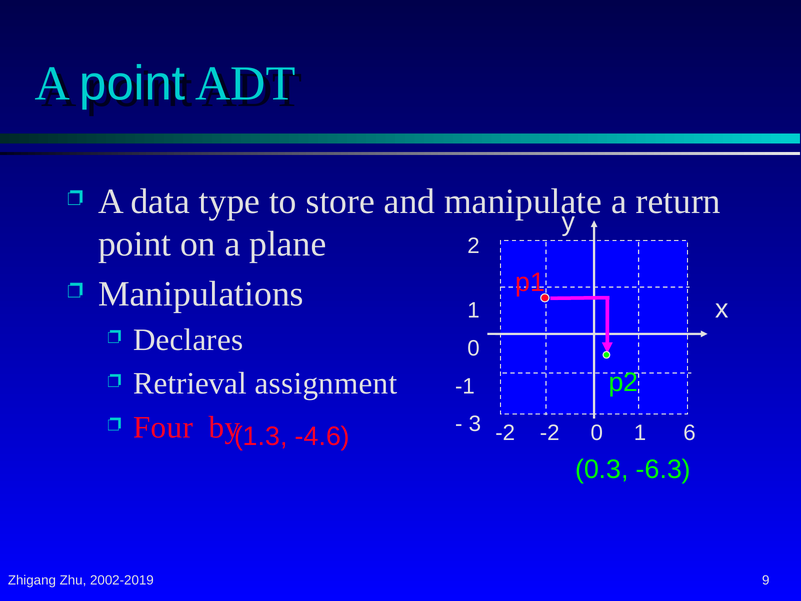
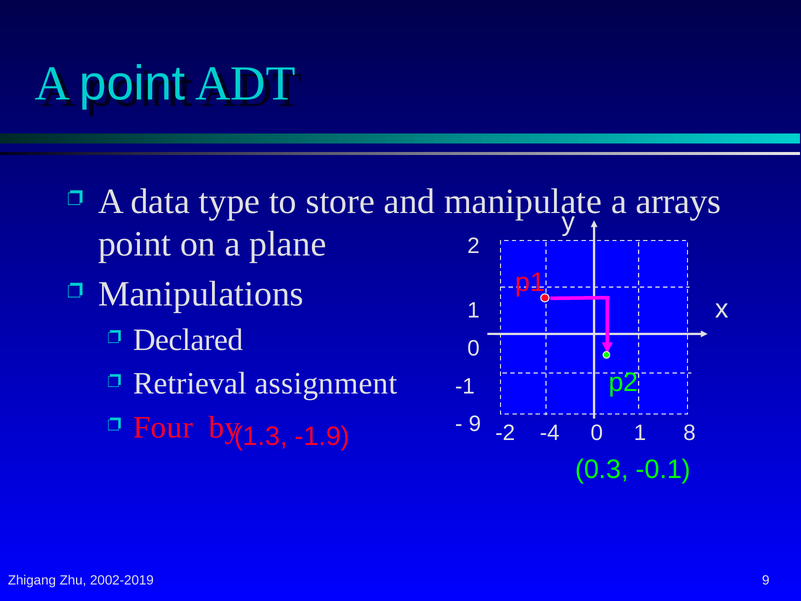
return: return -> arrays (678, 201)
Declares: Declares -> Declared (188, 340)
3: 3 -> 9 (475, 424)
-2 -2: -2 -> -4 (550, 433)
6: 6 -> 8 (689, 433)
-4.6: -4.6 -> -1.9 (322, 436)
-6.3: -6.3 -> -0.1 (663, 469)
